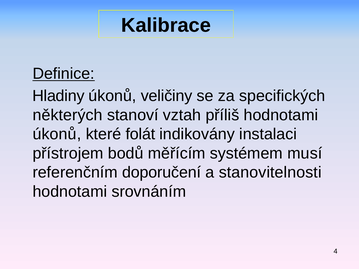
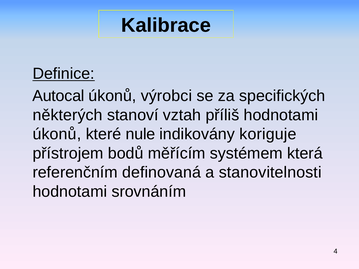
Hladiny: Hladiny -> Autocal (58, 96)
veličiny: veličiny -> výrobci (166, 96)
folát: folát -> nule (140, 134)
instalaci: instalaci -> koriguje (268, 134)
musí: musí -> která (305, 153)
doporučení: doporučení -> definovaná (162, 173)
